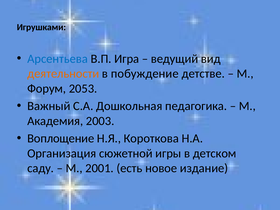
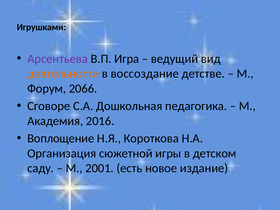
Арсентьева colour: blue -> purple (58, 59)
побуждение: побуждение -> воссоздание (145, 74)
2053: 2053 -> 2066 (83, 89)
Важный: Важный -> Сговоре (49, 106)
2003: 2003 -> 2016 (100, 121)
